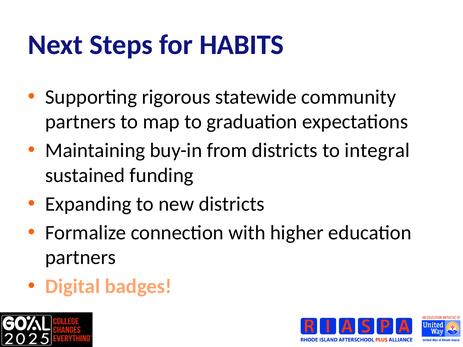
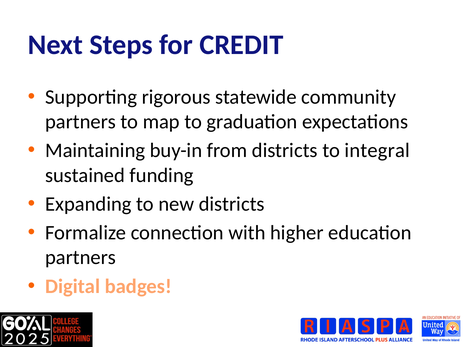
HABITS: HABITS -> CREDIT (241, 45)
